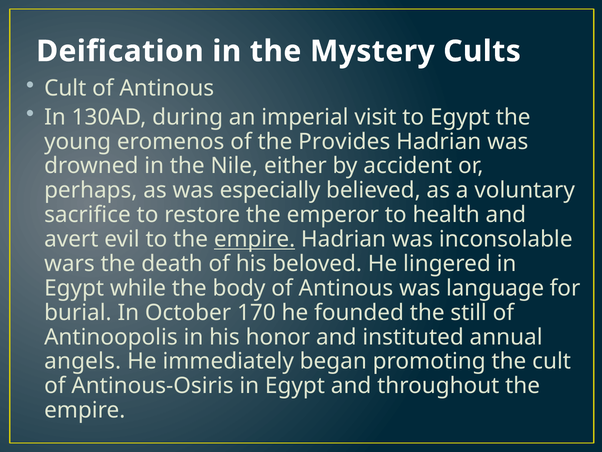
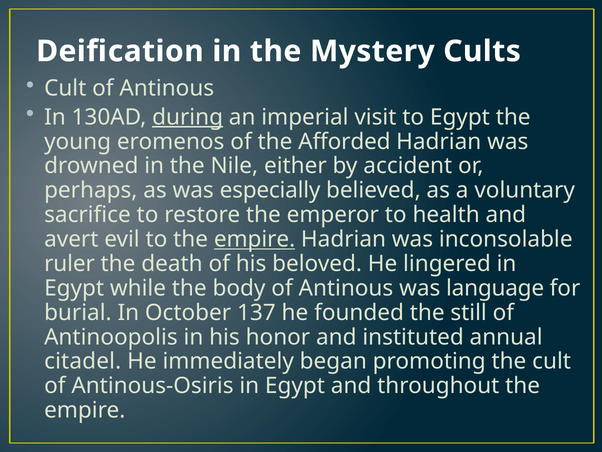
during underline: none -> present (188, 117)
Provides: Provides -> Afforded (344, 141)
wars: wars -> ruler (70, 263)
170: 170 -> 137 (256, 312)
angels: angels -> citadel (83, 361)
